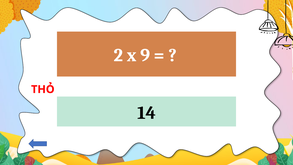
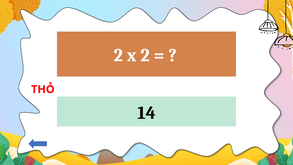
x 9: 9 -> 2 (145, 55)
